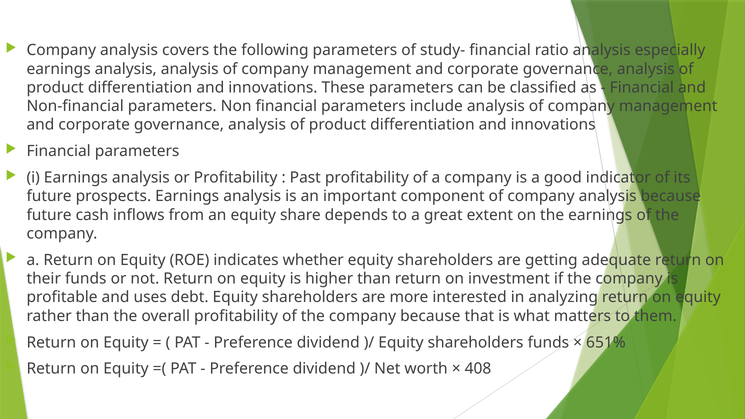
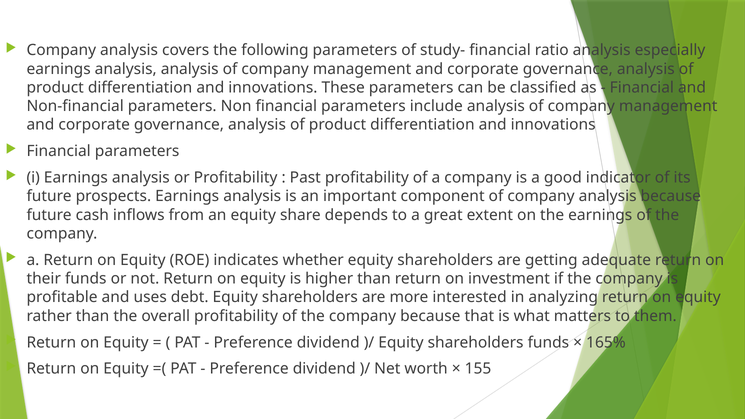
651%: 651% -> 165% (606, 342)
408: 408 -> 155 (478, 369)
